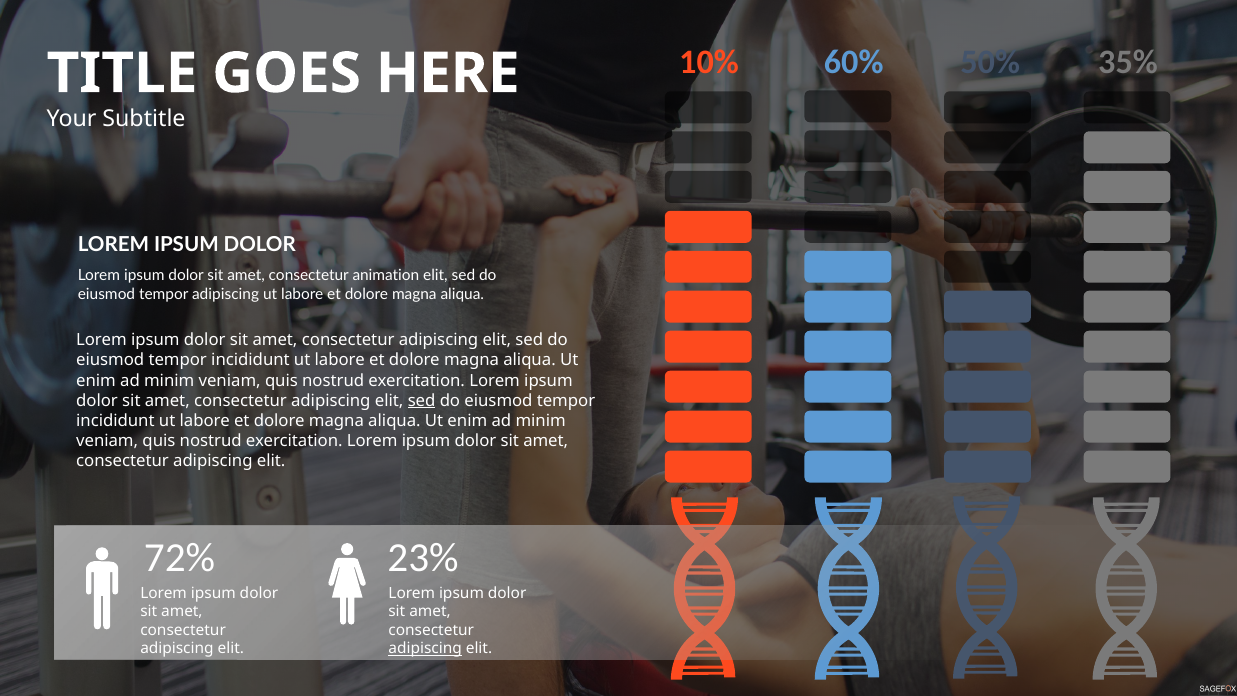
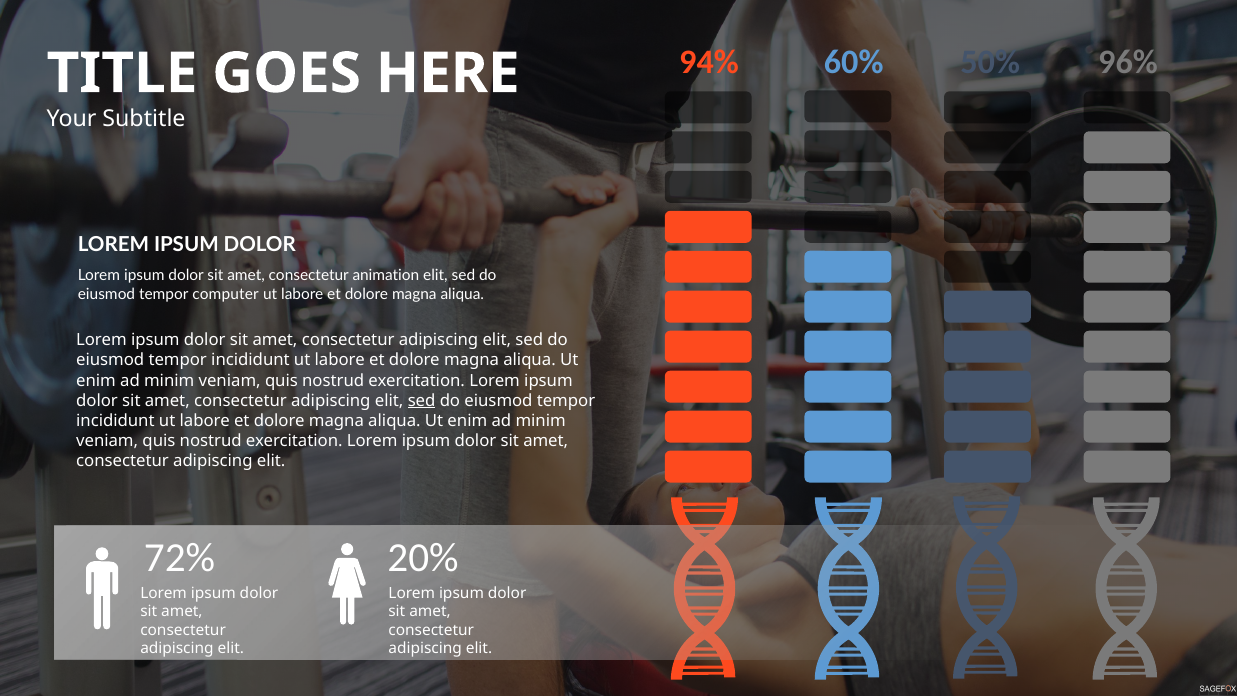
10%: 10% -> 94% (709, 62)
35%: 35% -> 96% (1128, 62)
tempor adipiscing: adipiscing -> computer (226, 294)
23%: 23% -> 20% (423, 557)
adipiscing underline: present -> none (425, 648)
